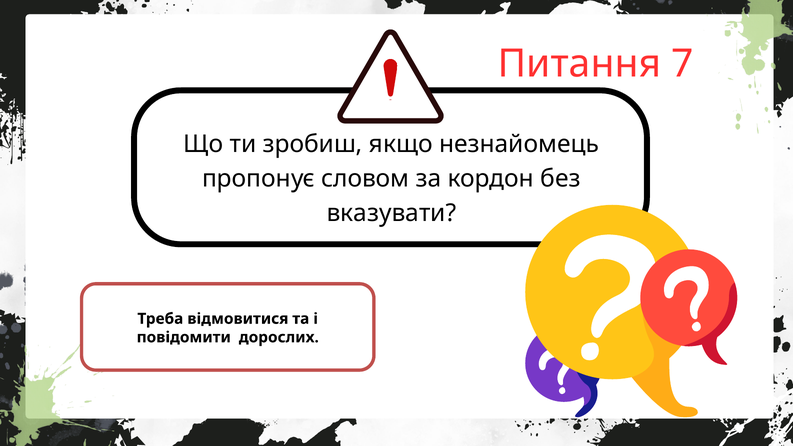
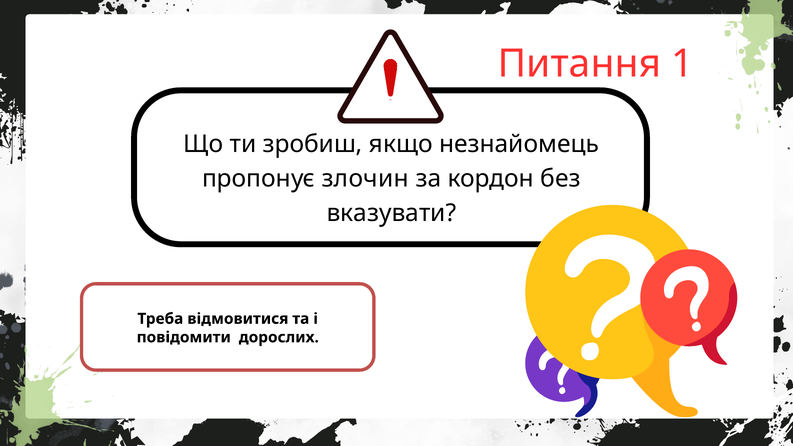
7: 7 -> 1 (683, 64)
словом: словом -> злочин (365, 179)
